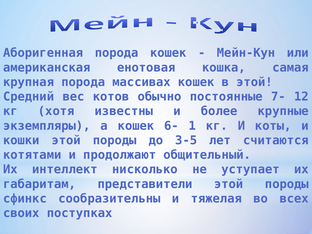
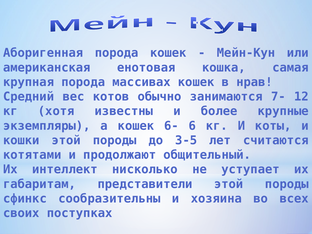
в этой: этой -> нрав (255, 82)
постоянные: постоянные -> занимаются (226, 97)
1: 1 -> 6 (192, 126)
тяжелая: тяжелая -> хозяина (216, 199)
